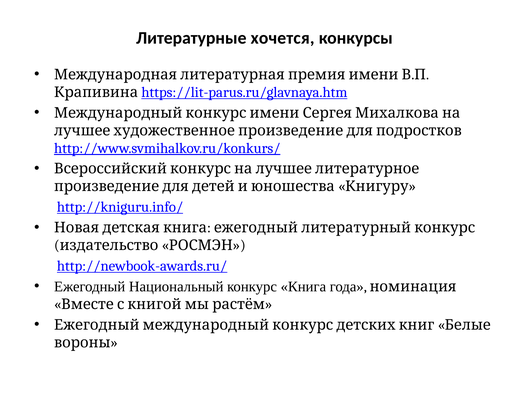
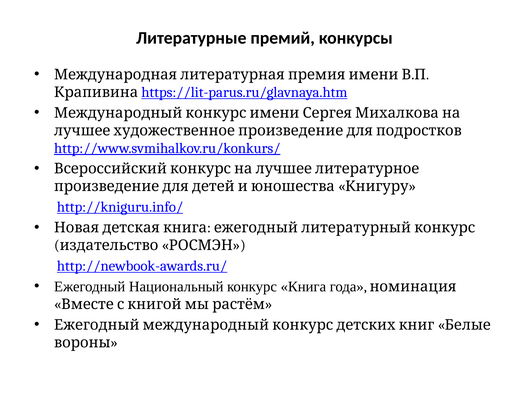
хочется: хочется -> премий (283, 38)
